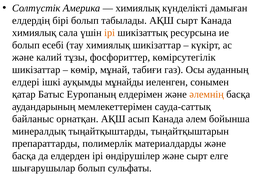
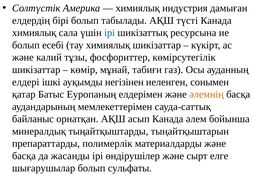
күнделікті: күнделікті -> индустрия (185, 8)
АҚШ сырт: сырт -> түсті (187, 20)
ірі colour: orange -> blue (110, 33)
мұнайды: мұнайды -> негізінен (124, 82)
елдерден: елдерден -> жасанды (70, 155)
